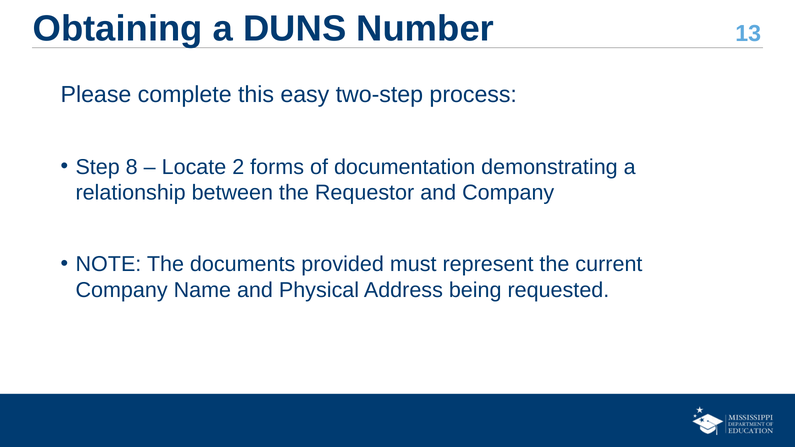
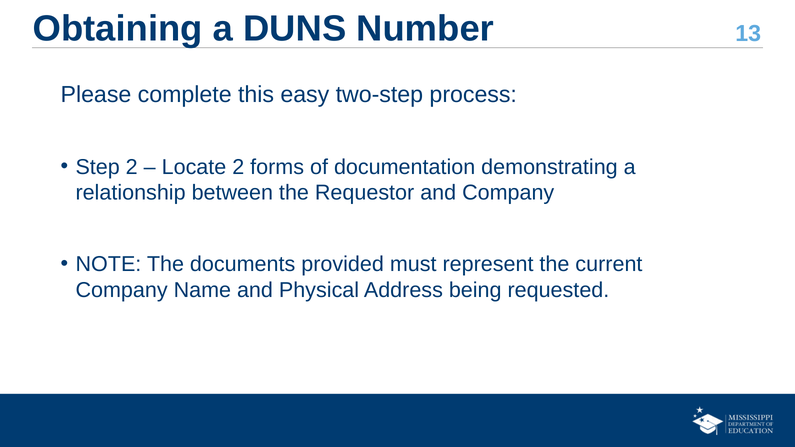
Step 8: 8 -> 2 (132, 167)
